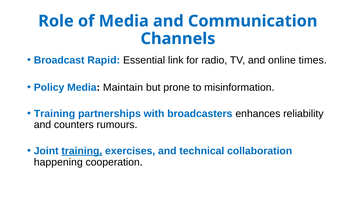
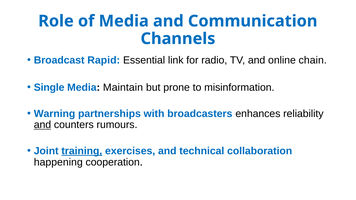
times: times -> chain (313, 60)
Policy: Policy -> Single (49, 88)
Training: Training -> Warning (55, 114)
and underline: none -> present (42, 125)
